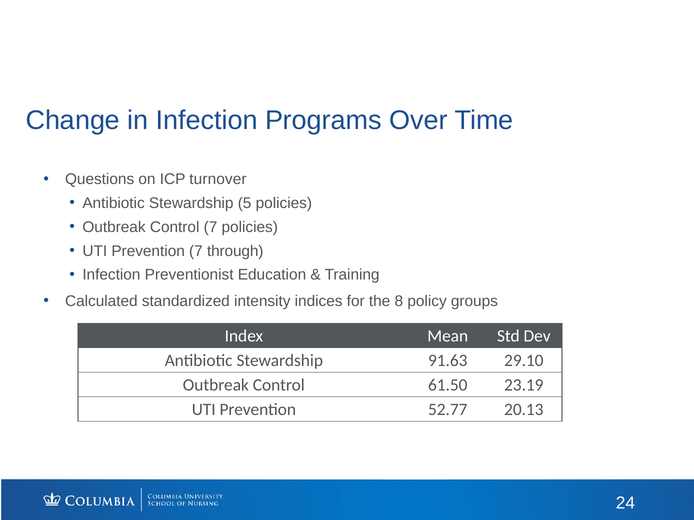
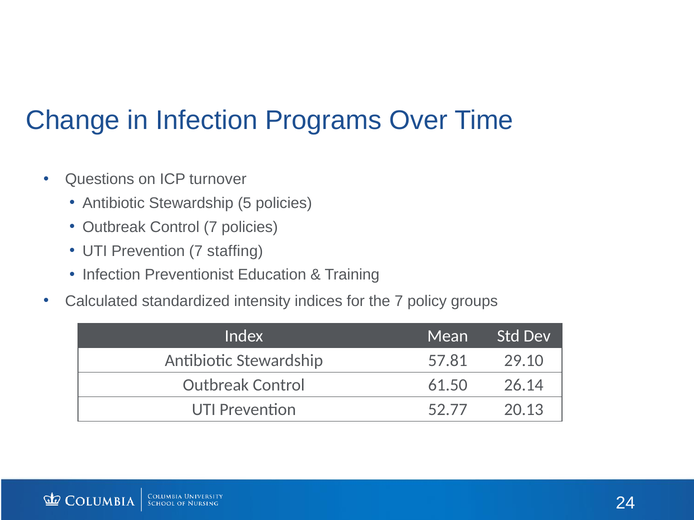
through: through -> staffing (235, 251)
the 8: 8 -> 7 (399, 301)
91.63: 91.63 -> 57.81 (448, 361)
23.19: 23.19 -> 26.14 (524, 385)
